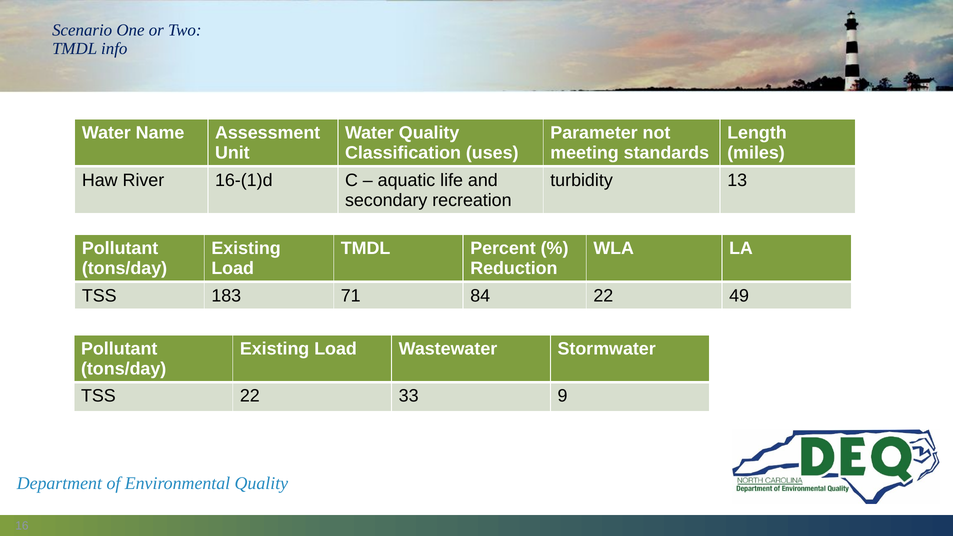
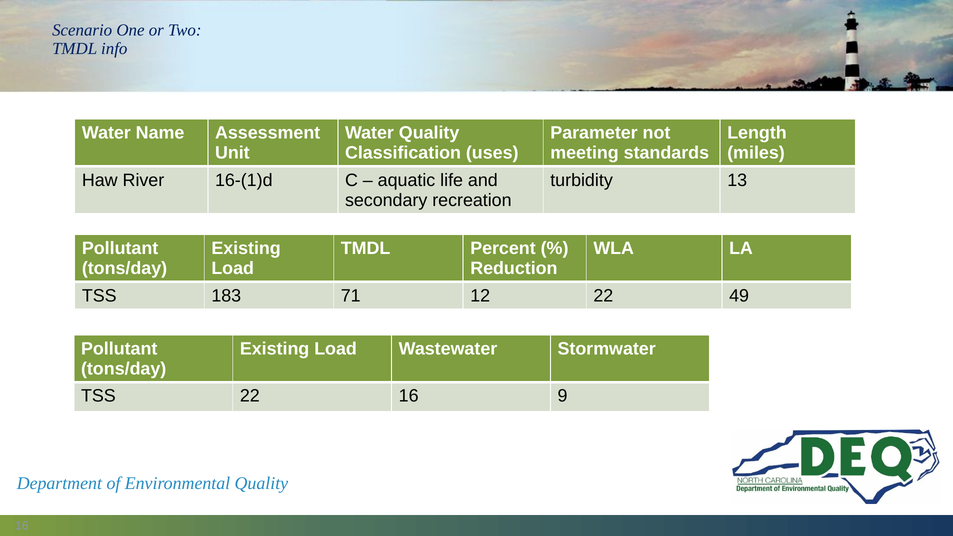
84: 84 -> 12 (480, 296)
22 33: 33 -> 16 (409, 396)
